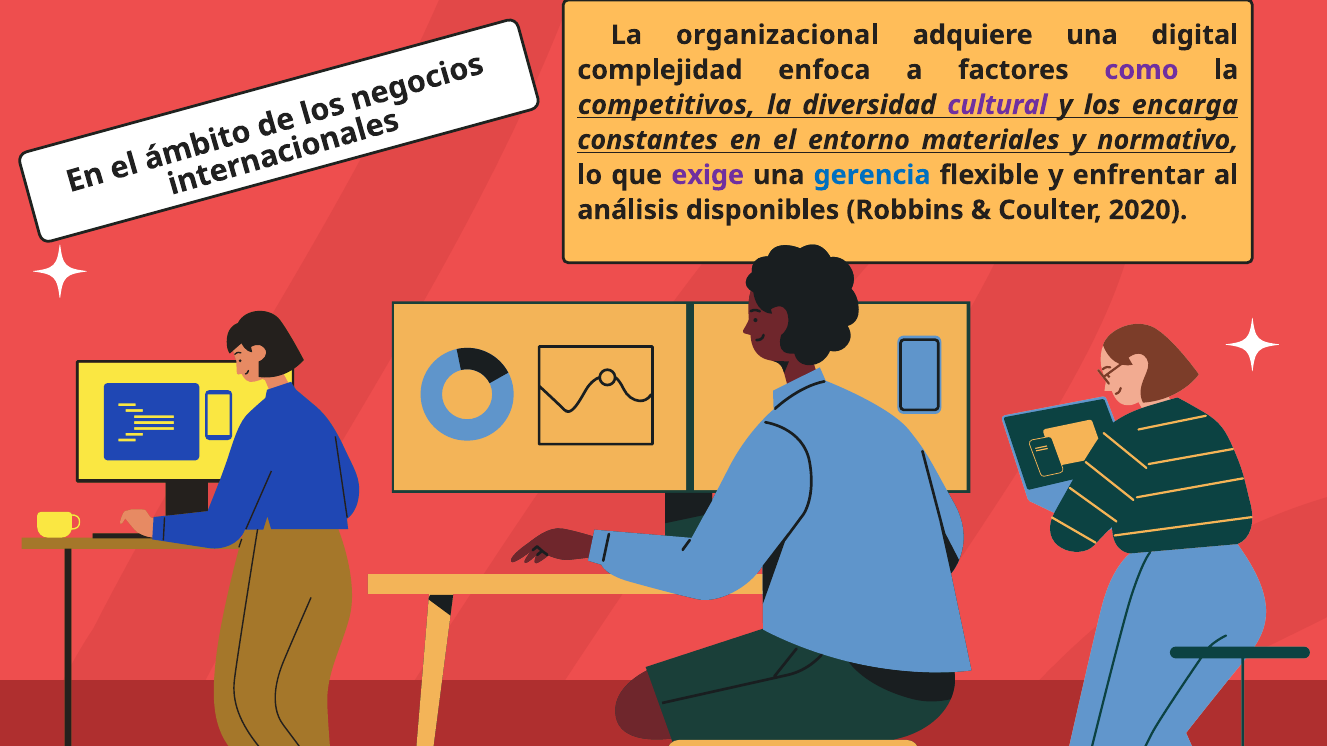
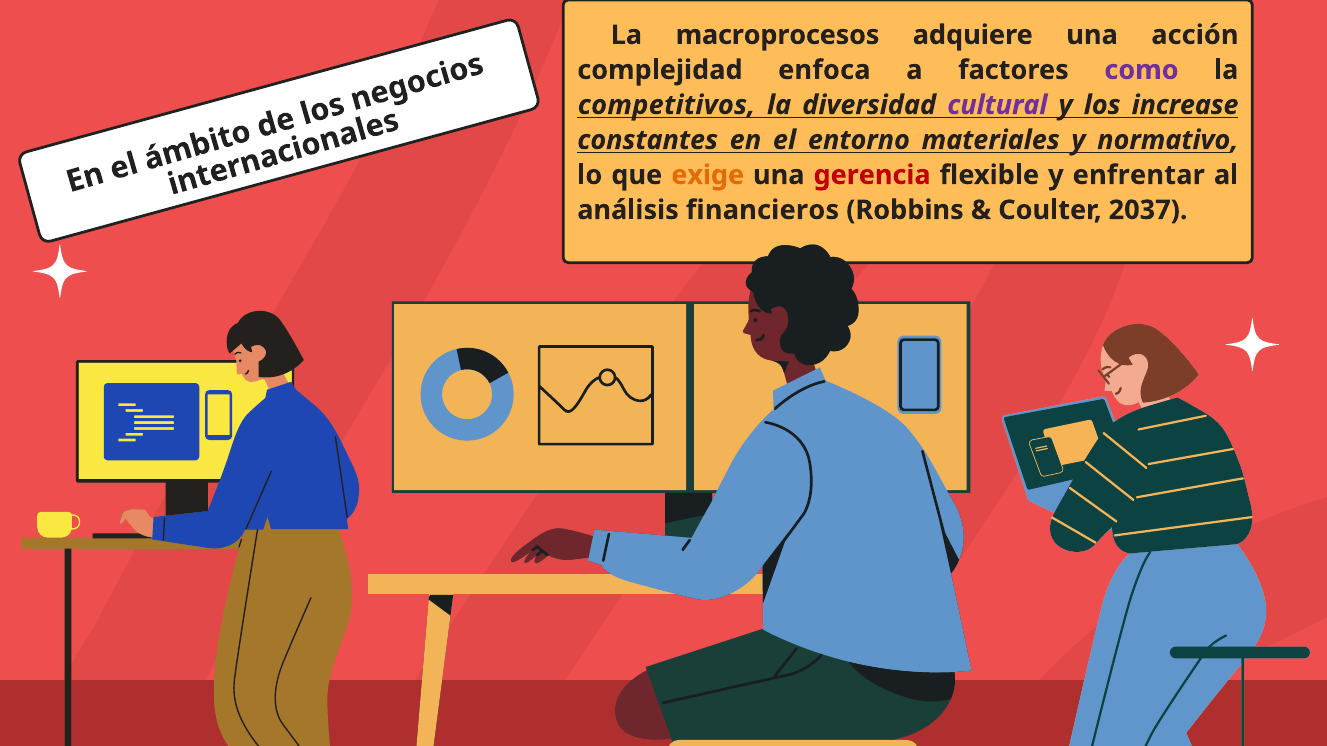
organizacional: organizacional -> macroprocesos (778, 35)
digital: digital -> acción (1195, 35)
encarga: encarga -> increase (1185, 105)
exige colour: purple -> orange (708, 175)
gerencia colour: blue -> red (872, 175)
disponibles: disponibles -> financieros (762, 210)
2020: 2020 -> 2037 (1148, 210)
